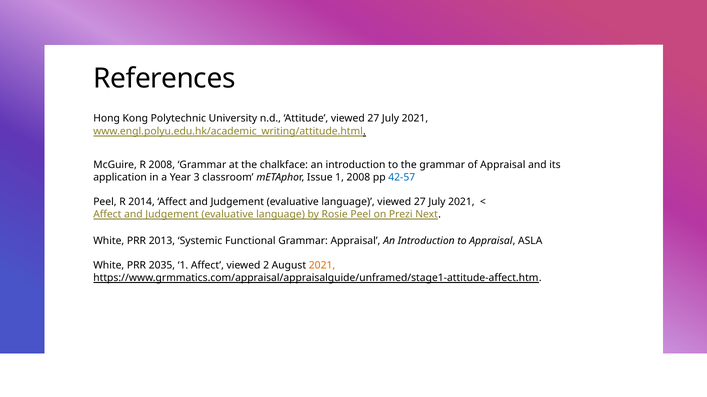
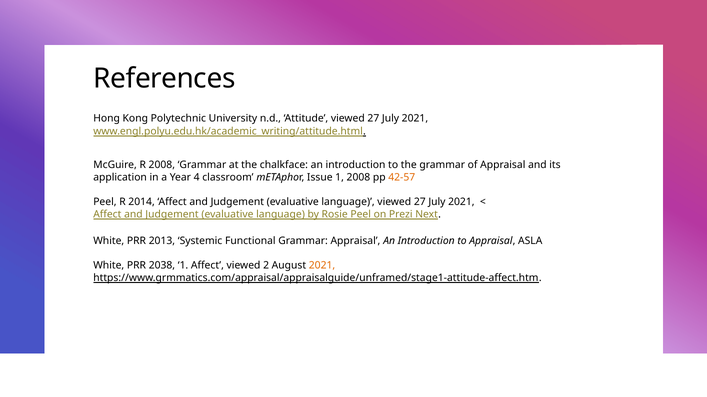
3: 3 -> 4 (197, 177)
42-57 colour: blue -> orange (402, 177)
2035: 2035 -> 2038 (162, 266)
